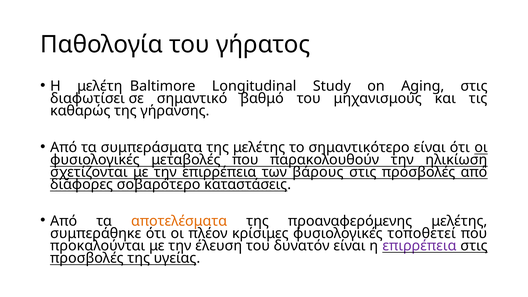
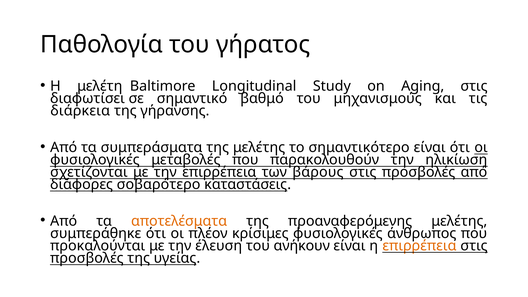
καθαρώς: καθαρώς -> διάρκεια (80, 111)
τοποθετεί: τοποθετεί -> άνθρωπος (422, 233)
δυνατόν: δυνατόν -> ανήκουν (302, 246)
επιρρέπεια colour: purple -> orange (419, 246)
